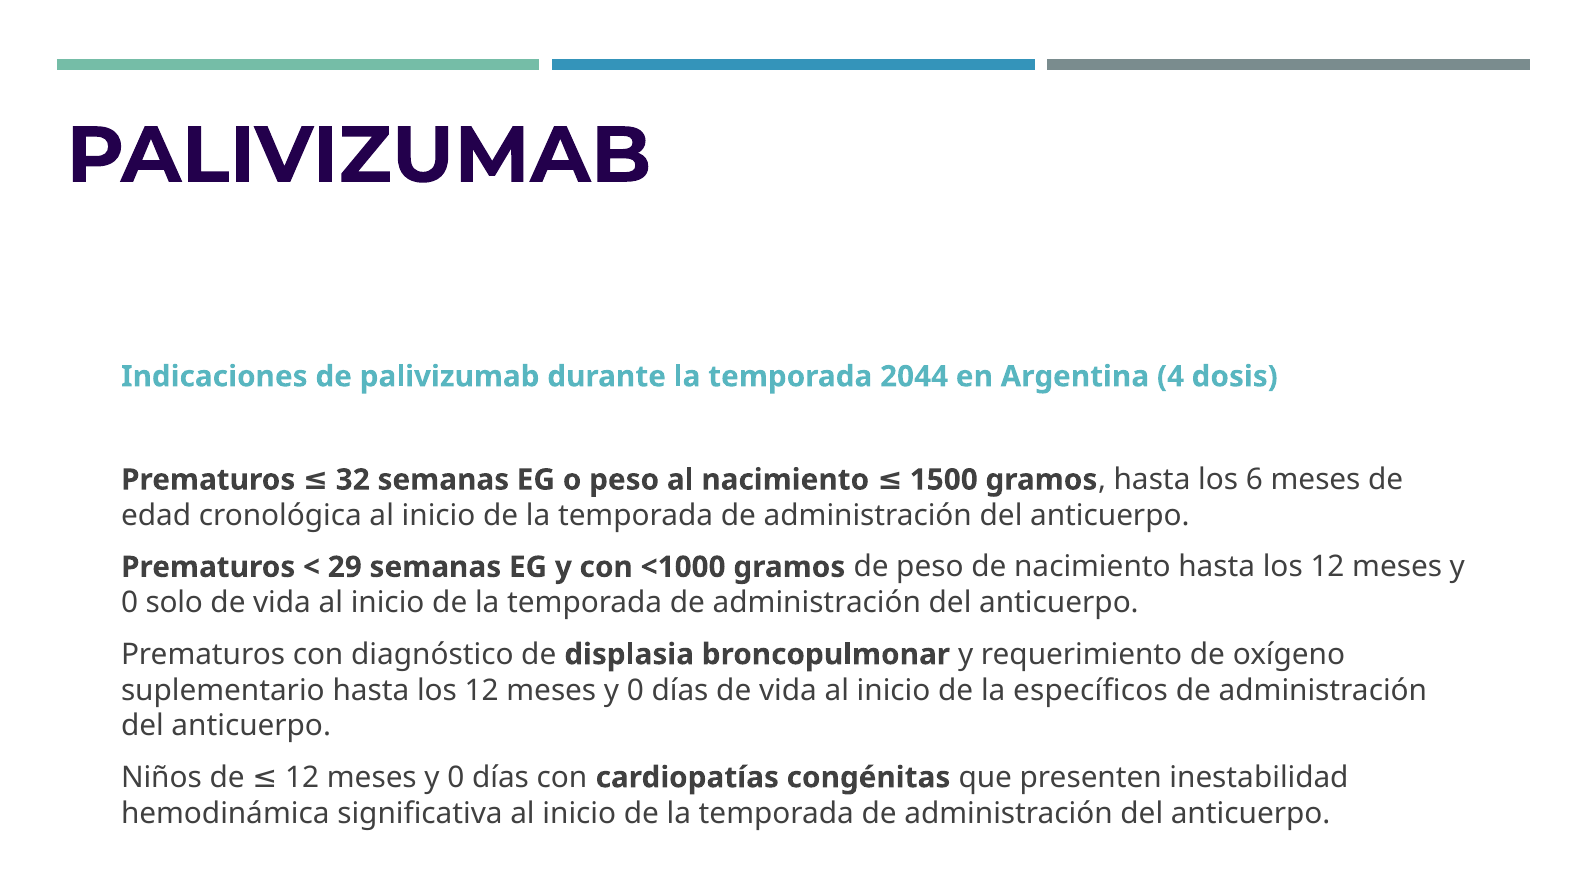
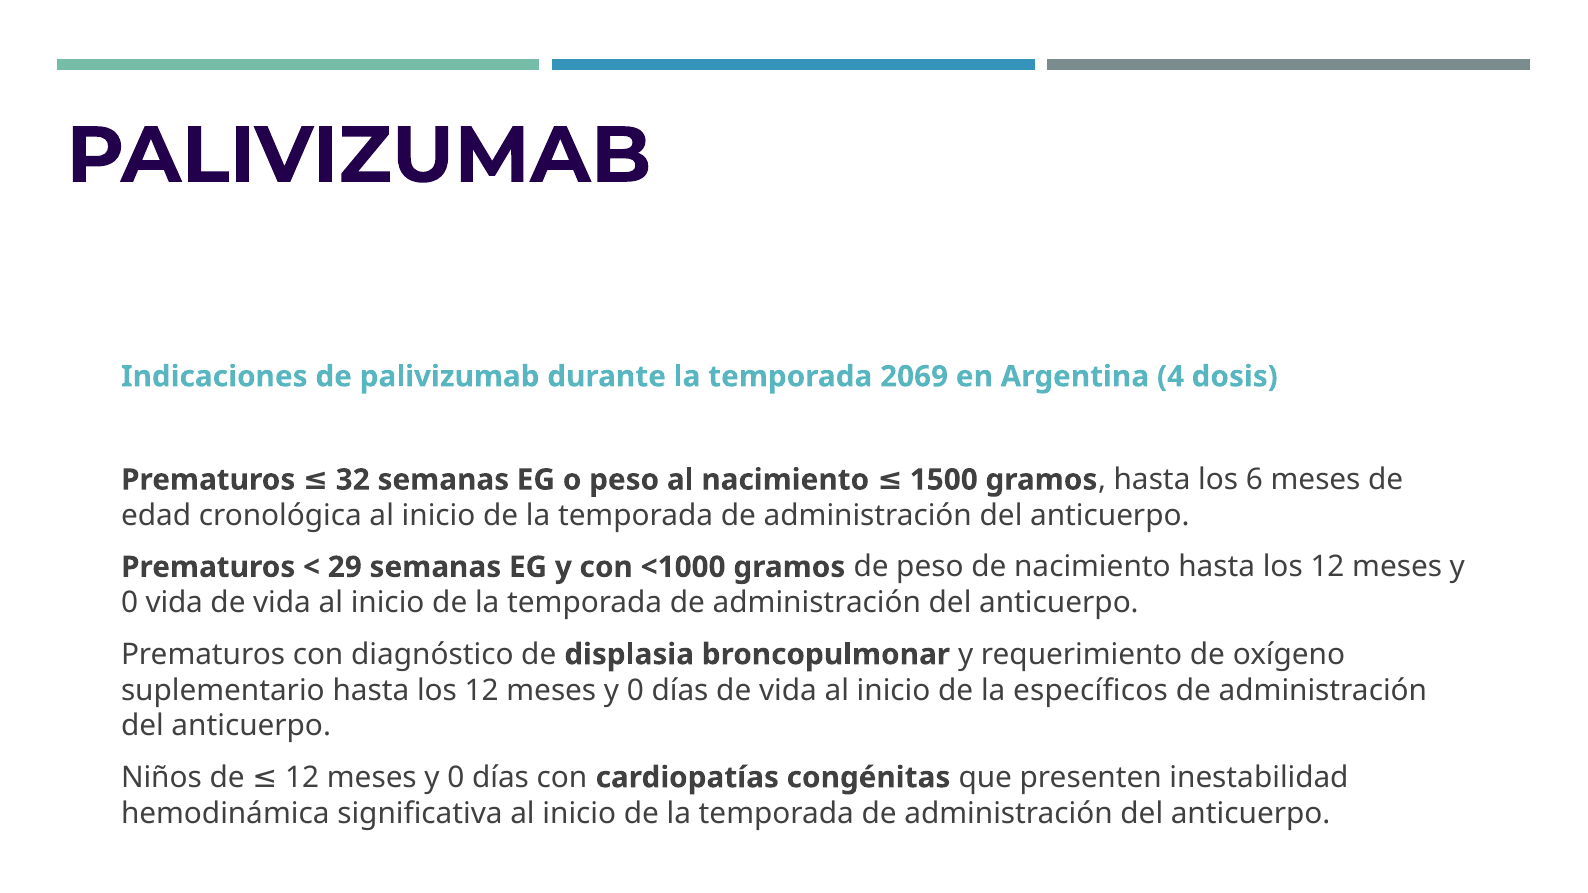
2044: 2044 -> 2069 (914, 377)
0 solo: solo -> vida (174, 603)
